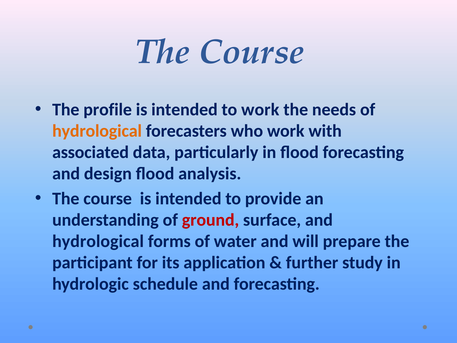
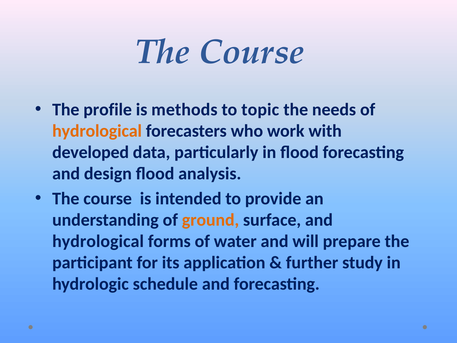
intended: intended -> methods (184, 109)
to work: work -> topic (260, 109)
associated: associated -> developed (91, 152)
ground colour: red -> orange (211, 220)
